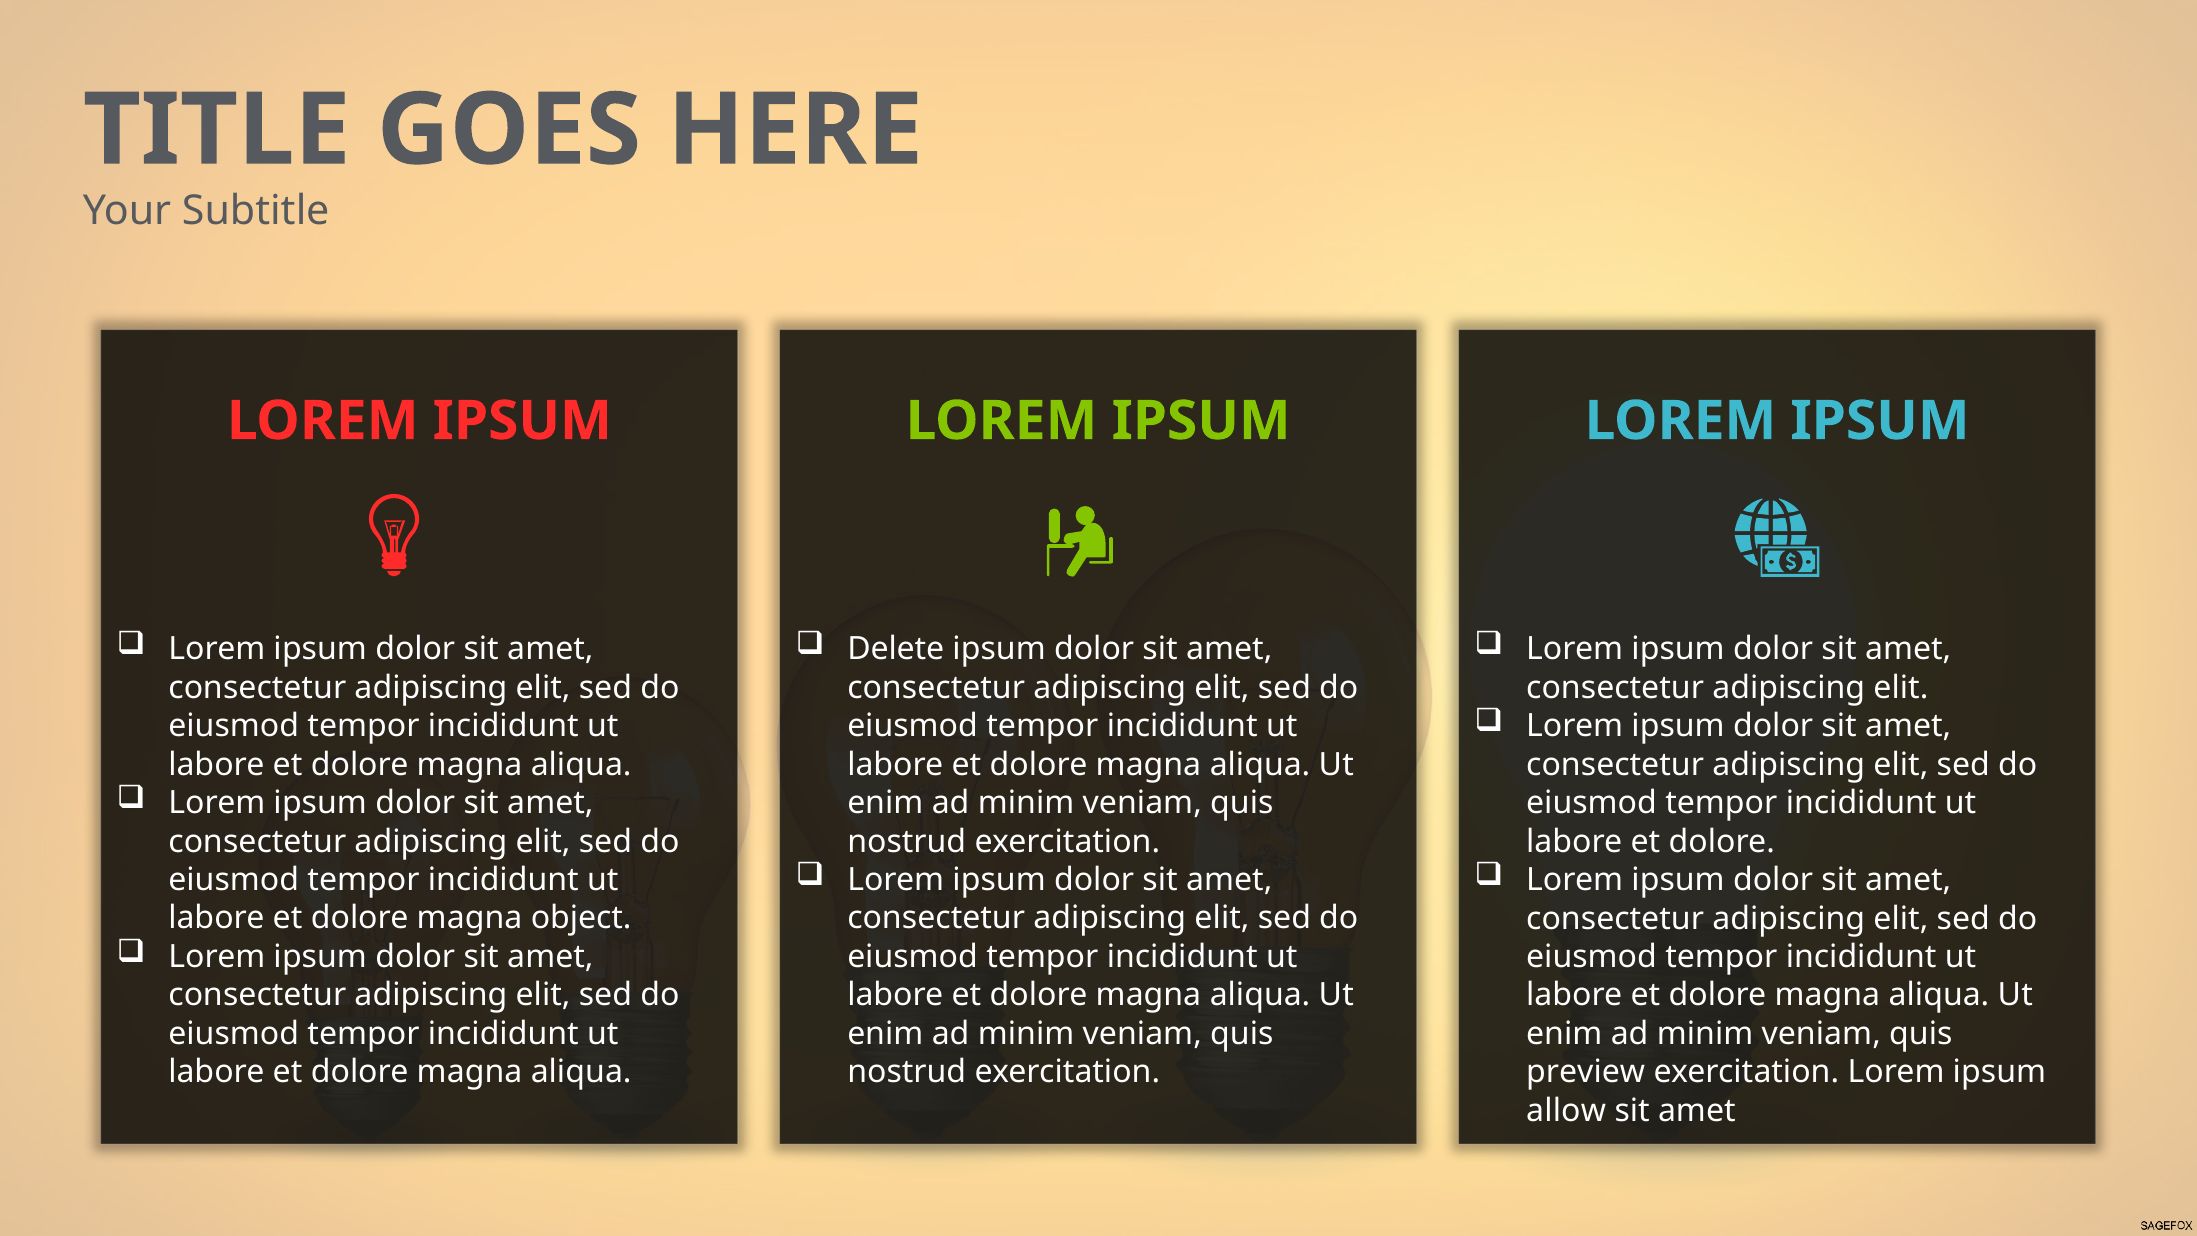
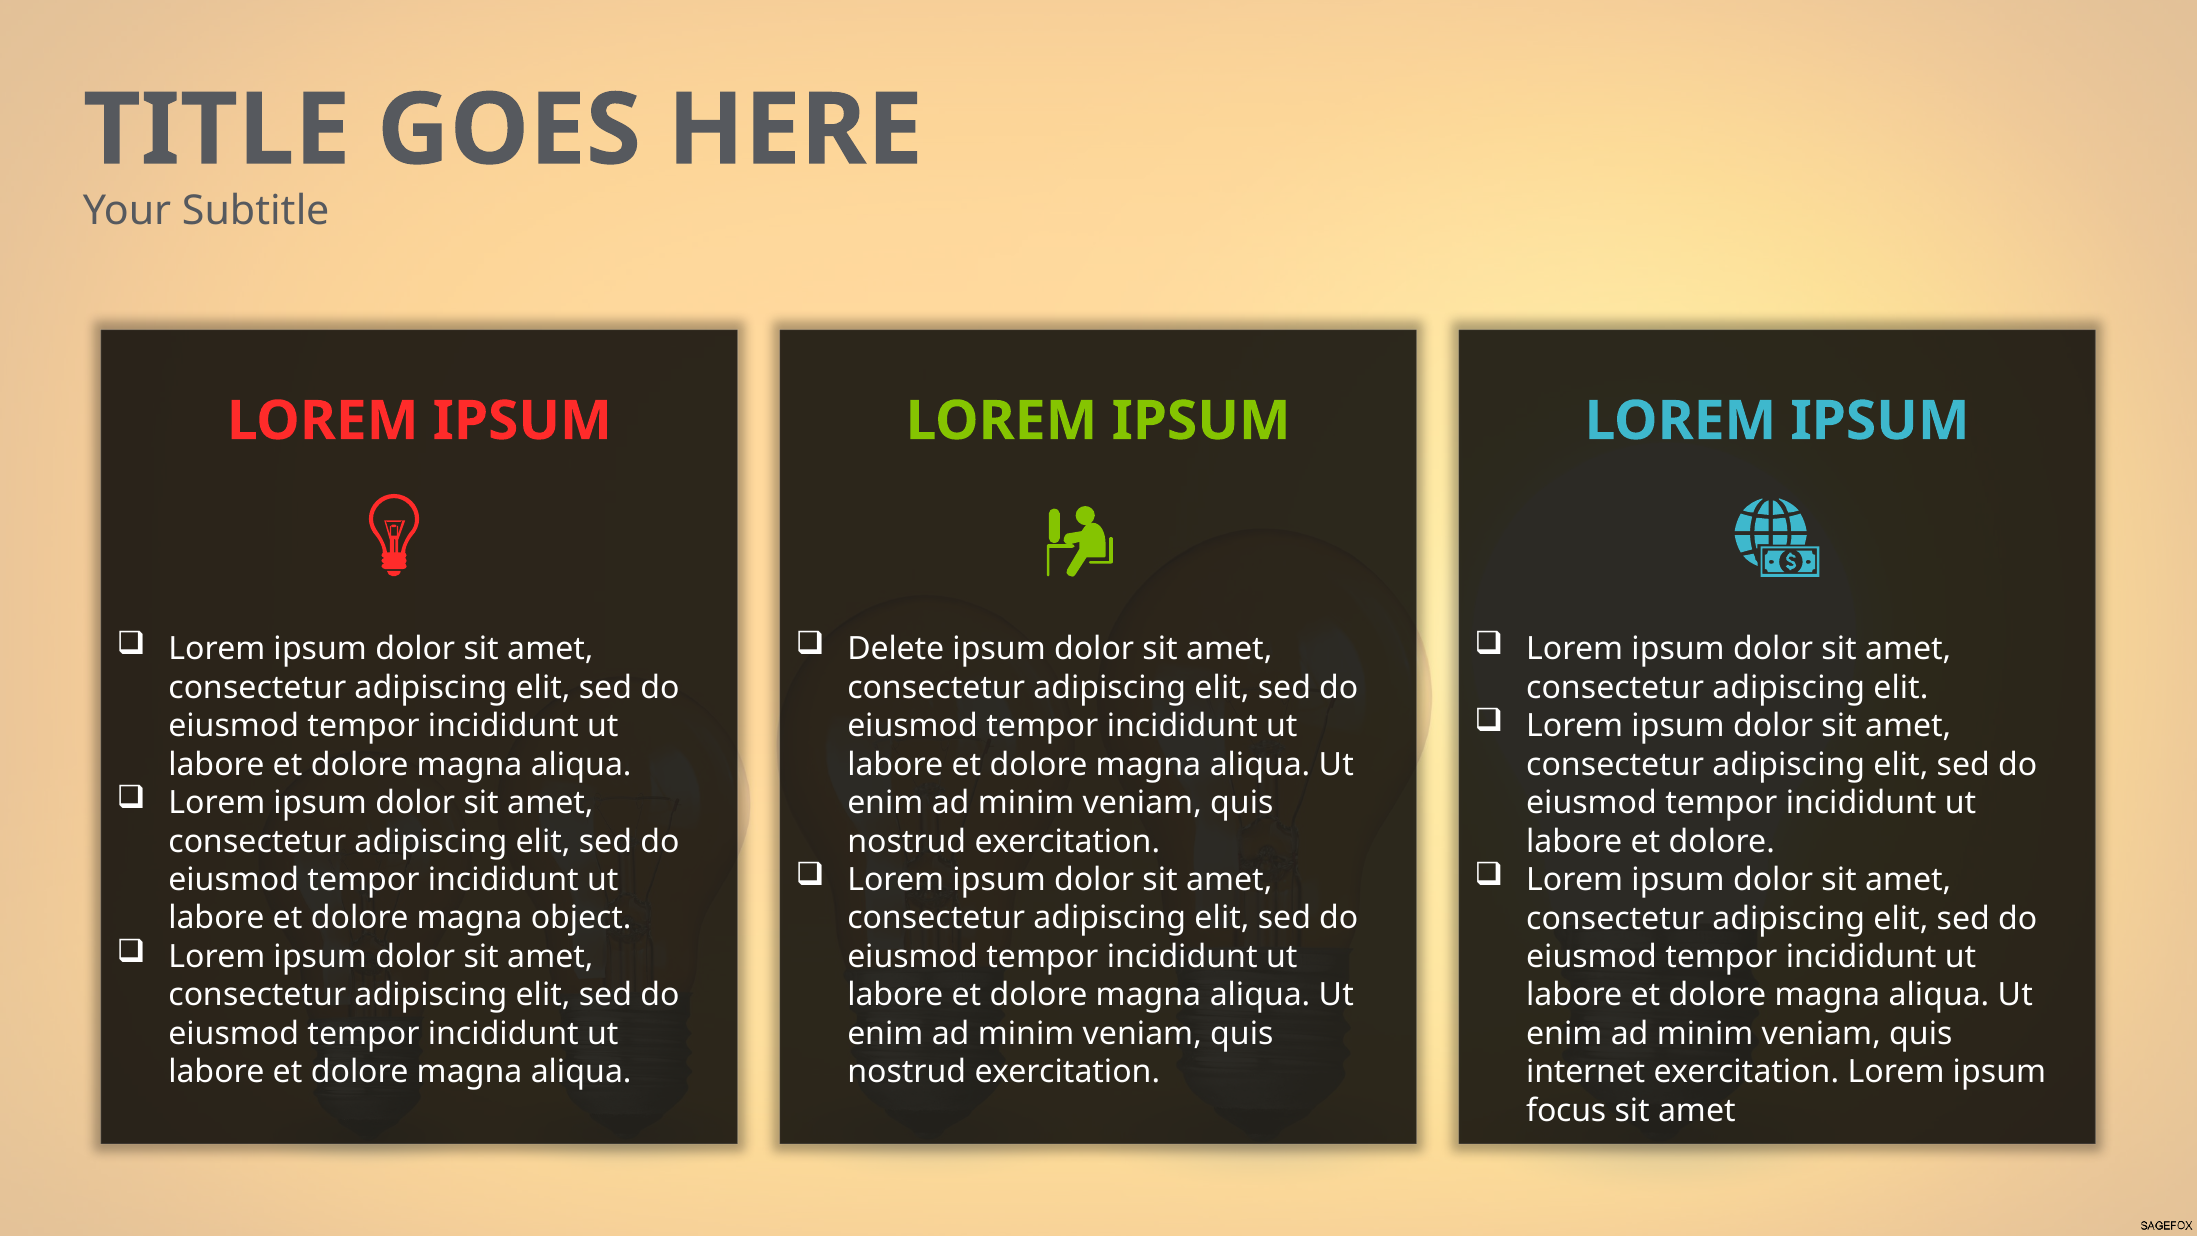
preview: preview -> internet (1586, 1072)
allow: allow -> focus (1566, 1111)
